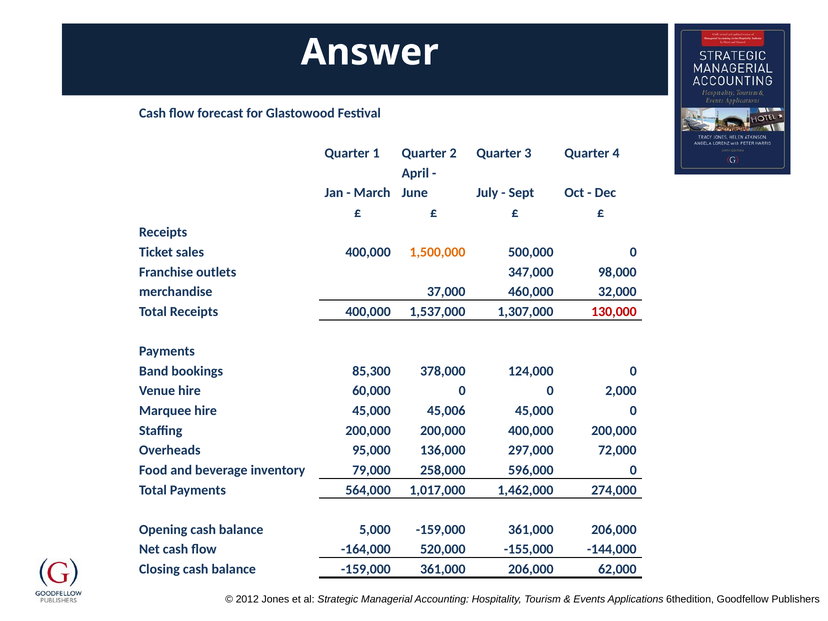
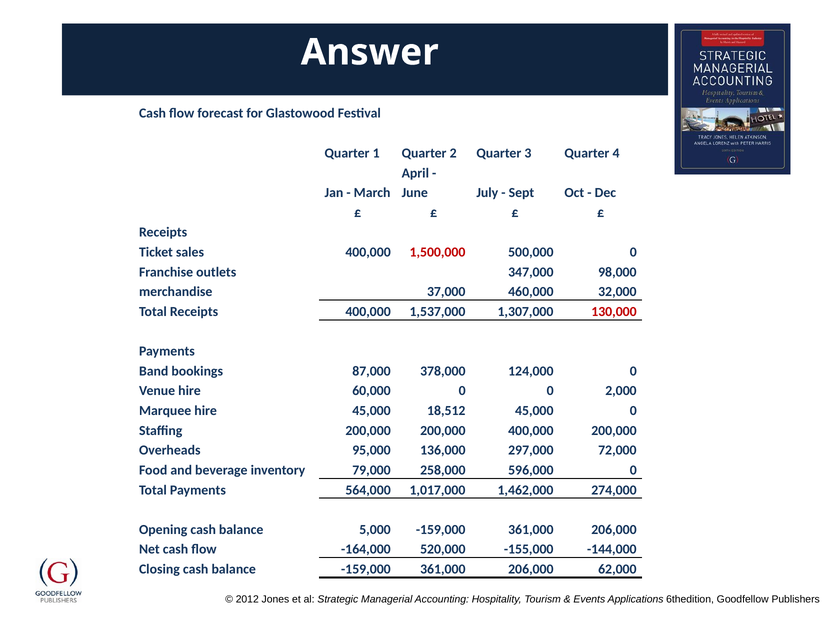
1,500,000 colour: orange -> red (437, 252)
85,300: 85,300 -> 87,000 (371, 371)
45,006: 45,006 -> 18,512 (446, 411)
